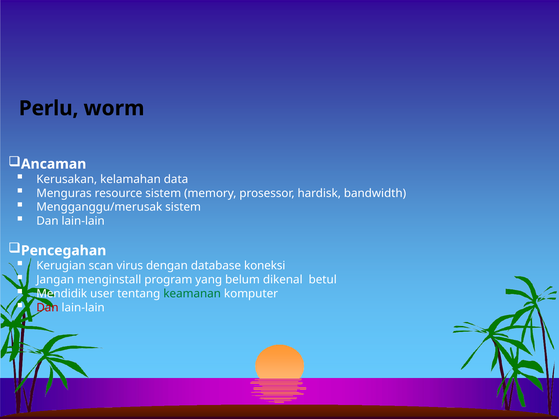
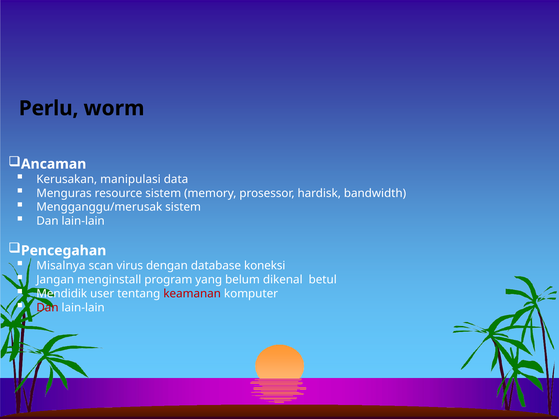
kelamahan: kelamahan -> manipulasi (130, 179)
Kerugian: Kerugian -> Misalnya (61, 266)
keamanan colour: green -> red (192, 294)
